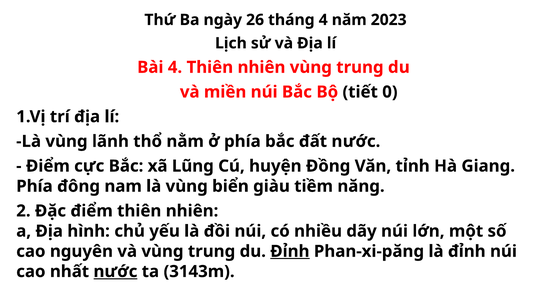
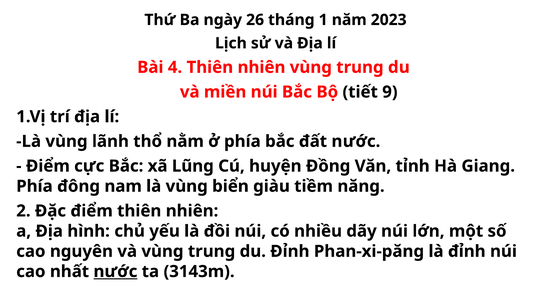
tháng 4: 4 -> 1 (323, 20)
0: 0 -> 9 (390, 92)
Đỉnh underline: present -> none (290, 251)
